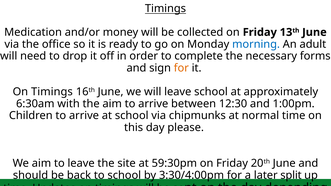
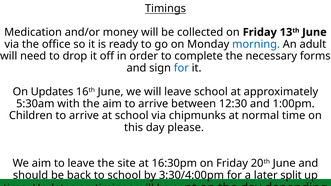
for colour: orange -> blue (181, 68)
Timings: Timings -> Updates (52, 92)
6:30am: 6:30am -> 5:30am (35, 104)
59:30pm: 59:30pm -> 16:30pm (174, 163)
